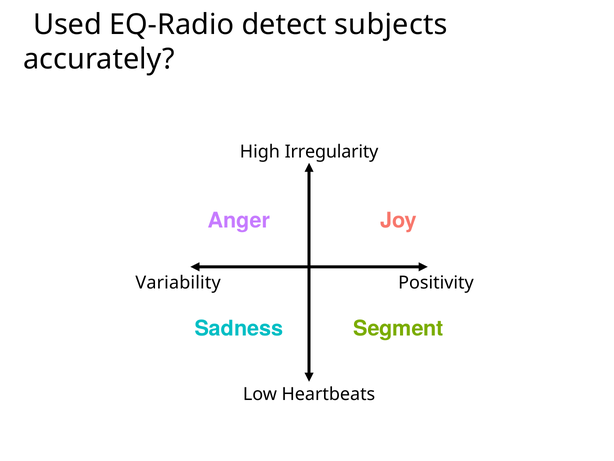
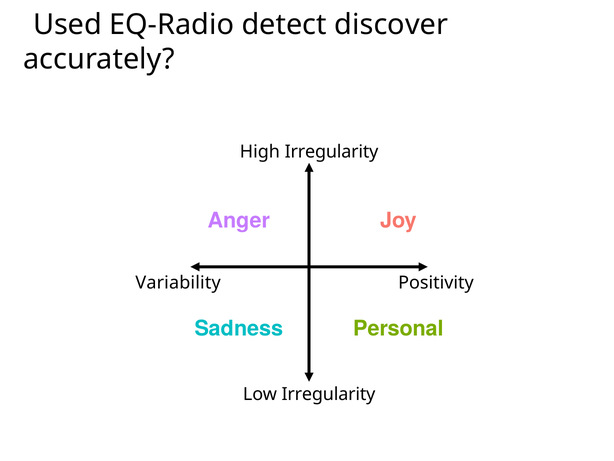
subjects: subjects -> discover (391, 25)
Segment: Segment -> Personal (398, 328)
Low Heartbeats: Heartbeats -> Irregularity (328, 394)
